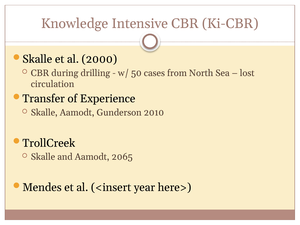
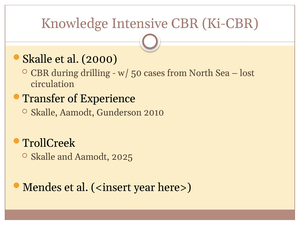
2065: 2065 -> 2025 (122, 157)
